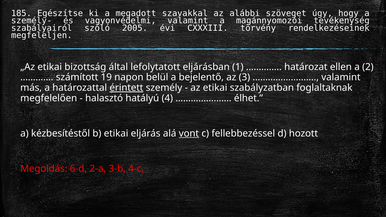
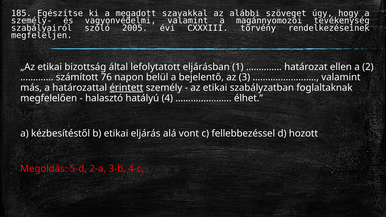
19: 19 -> 76 (106, 77)
vont underline: present -> none (189, 134)
6-d: 6-d -> 5-d (78, 169)
